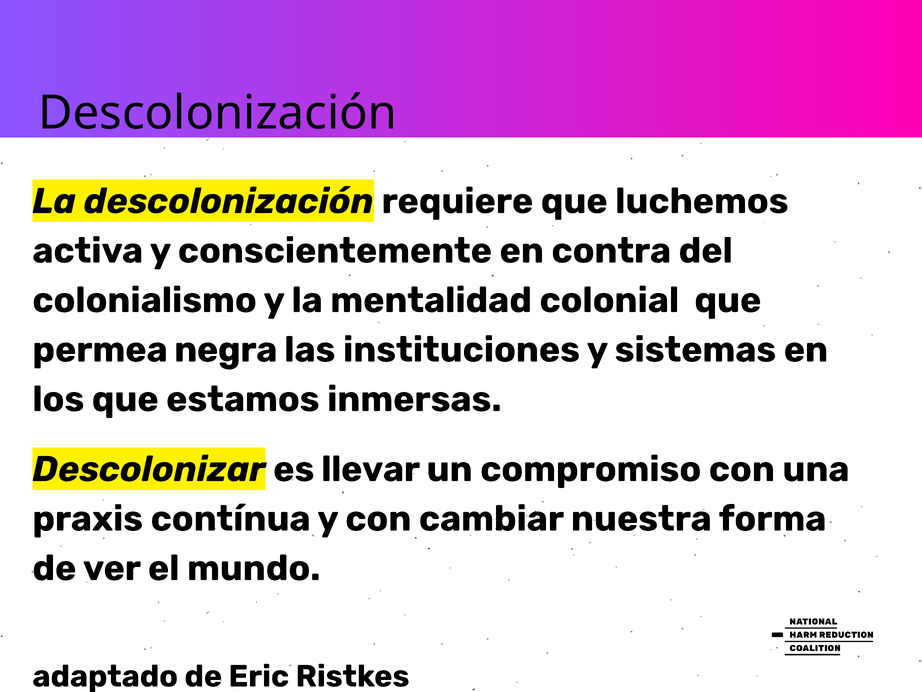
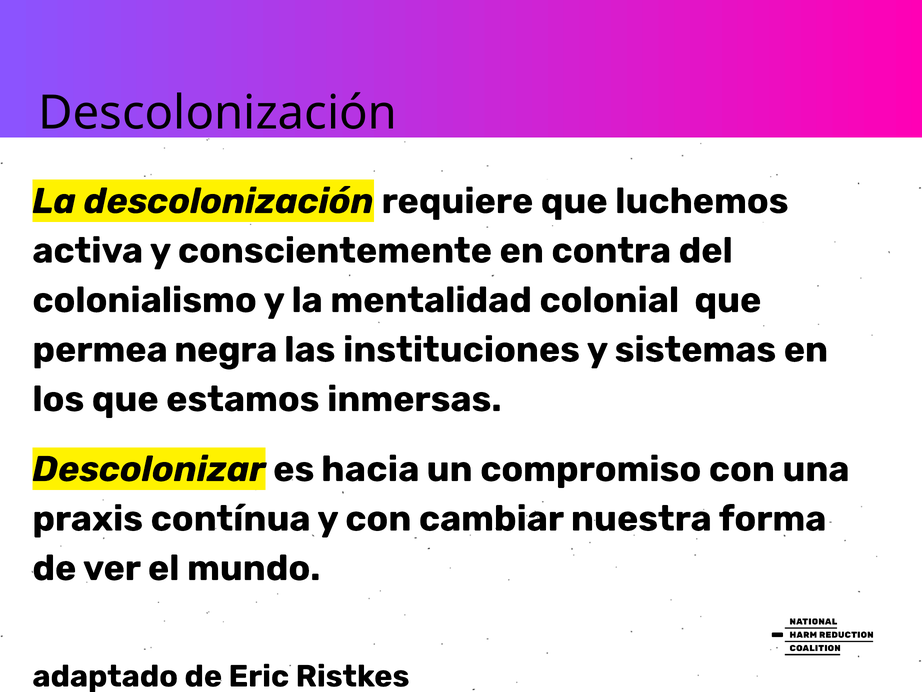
llevar: llevar -> hacia (370, 469)
